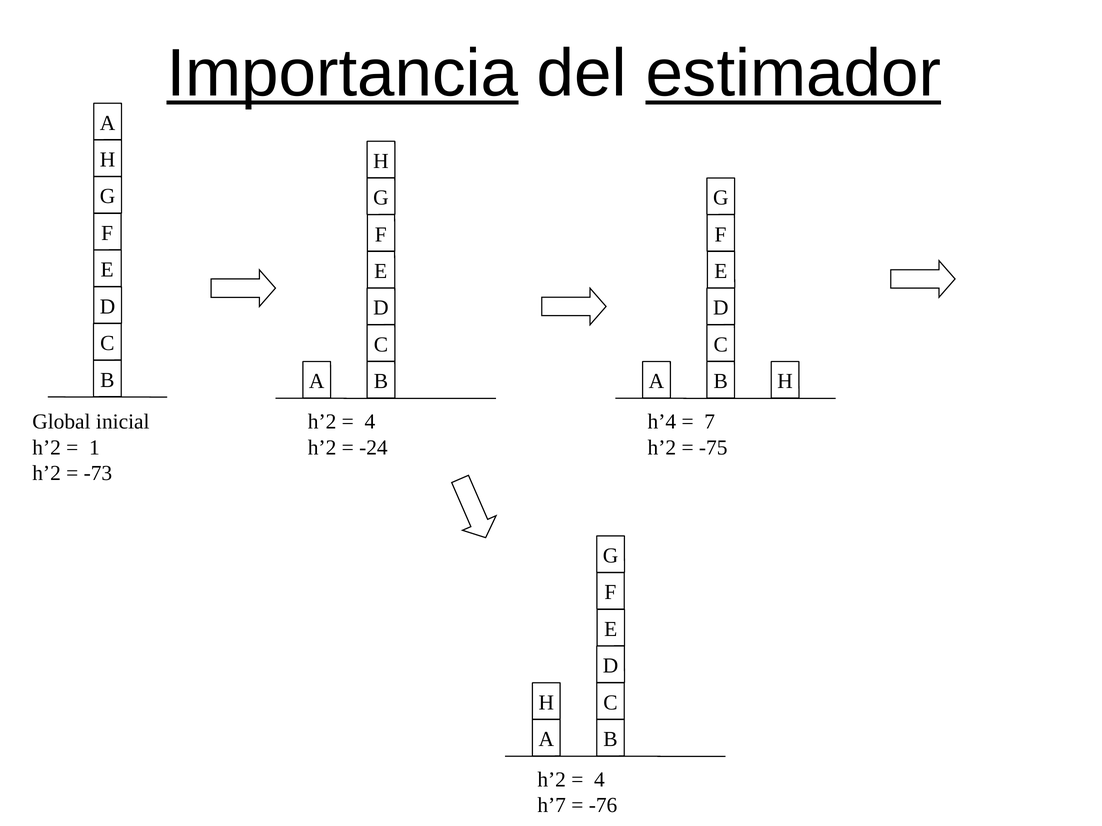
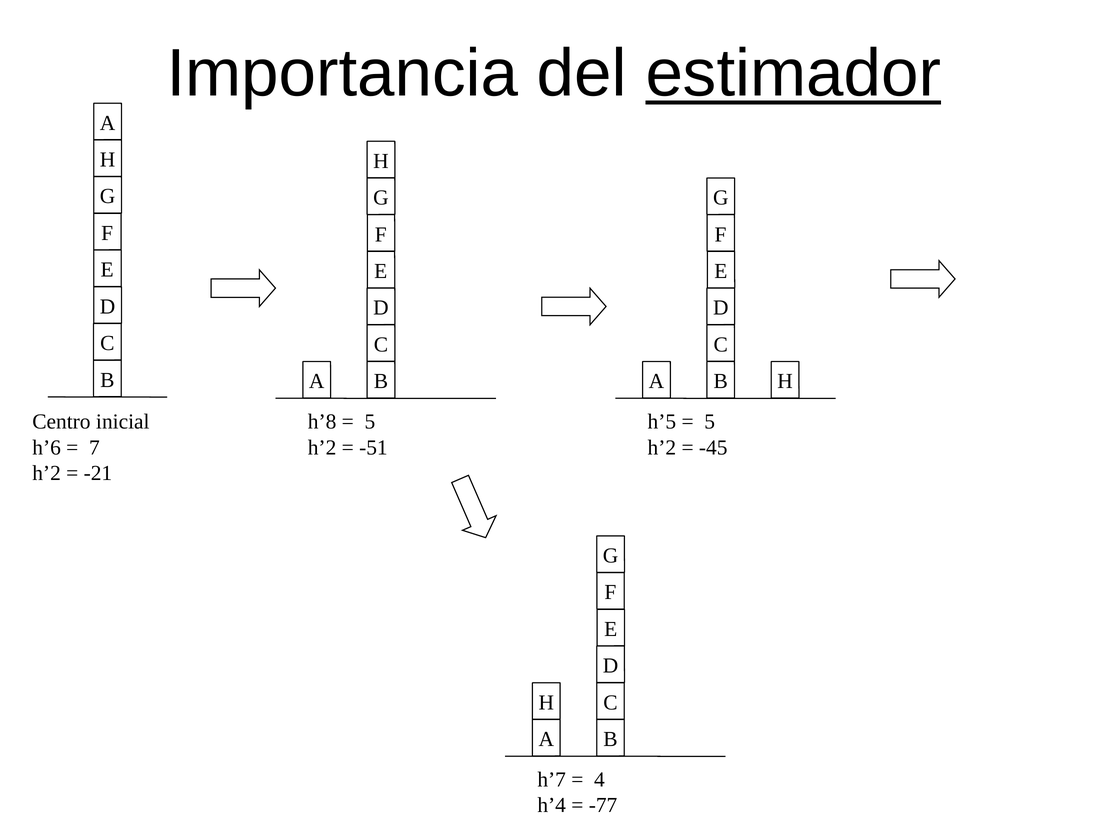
Importancia underline: present -> none (342, 74)
Global: Global -> Centro (61, 422)
h’2: h’2 -> h’8 (322, 422)
4: 4 -> 5 (370, 422)
h’4: h’4 -> h’5 (662, 422)
7: 7 -> 5 (710, 422)
h’2: h’2 -> h’6 (47, 448)
1: 1 -> 7 (94, 448)
-24: -24 -> -51 (373, 448)
-75: -75 -> -45 (713, 448)
-73: -73 -> -21 (98, 474)
h’2: h’2 -> h’7 (552, 780)
h’7: h’7 -> h’4 (552, 806)
-76: -76 -> -77 (603, 806)
